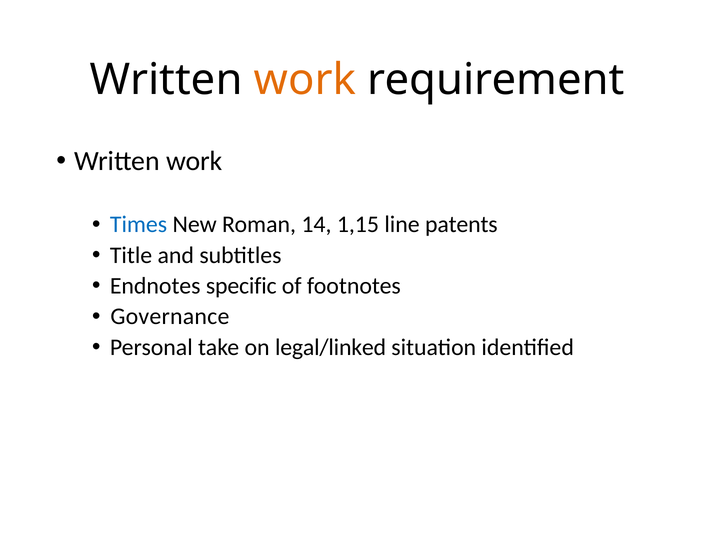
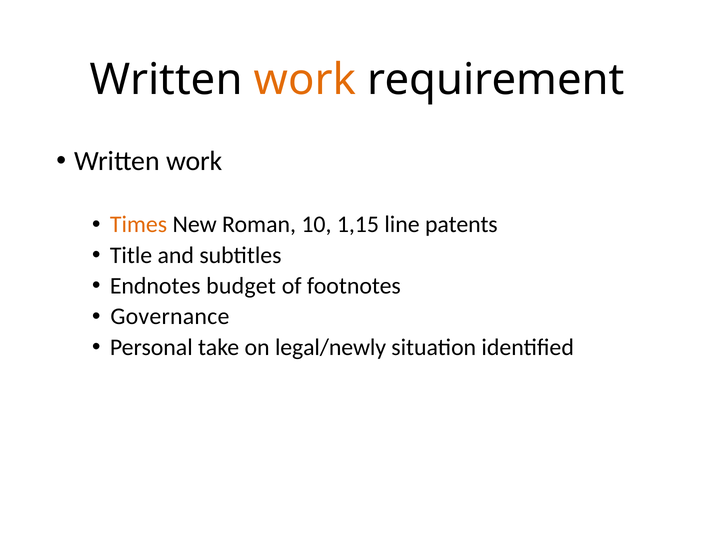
Times colour: blue -> orange (139, 225)
14: 14 -> 10 (316, 225)
specific: specific -> budget (241, 286)
legal/linked: legal/linked -> legal/newly (331, 347)
